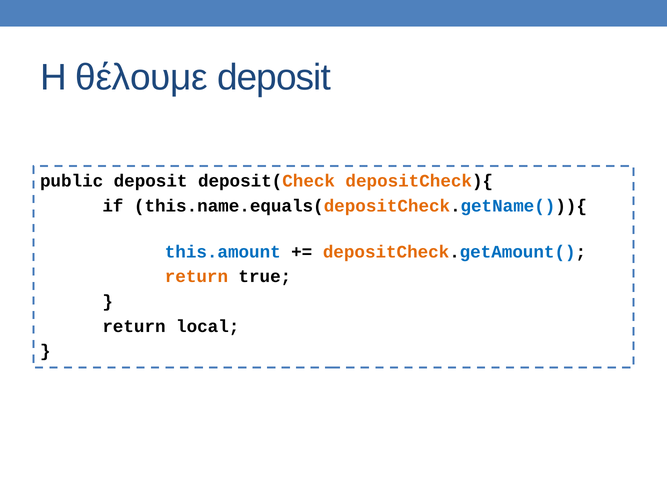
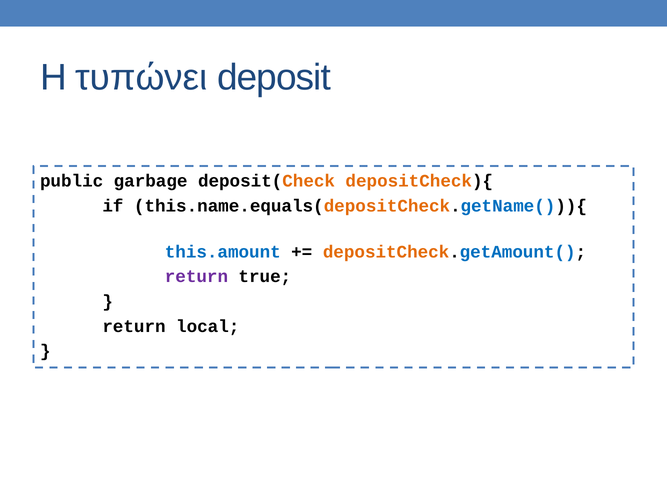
θέλουμε: θέλουμε -> τυπώνει (141, 78)
public deposit: deposit -> garbage (151, 181)
return colour: orange -> purple (196, 277)
